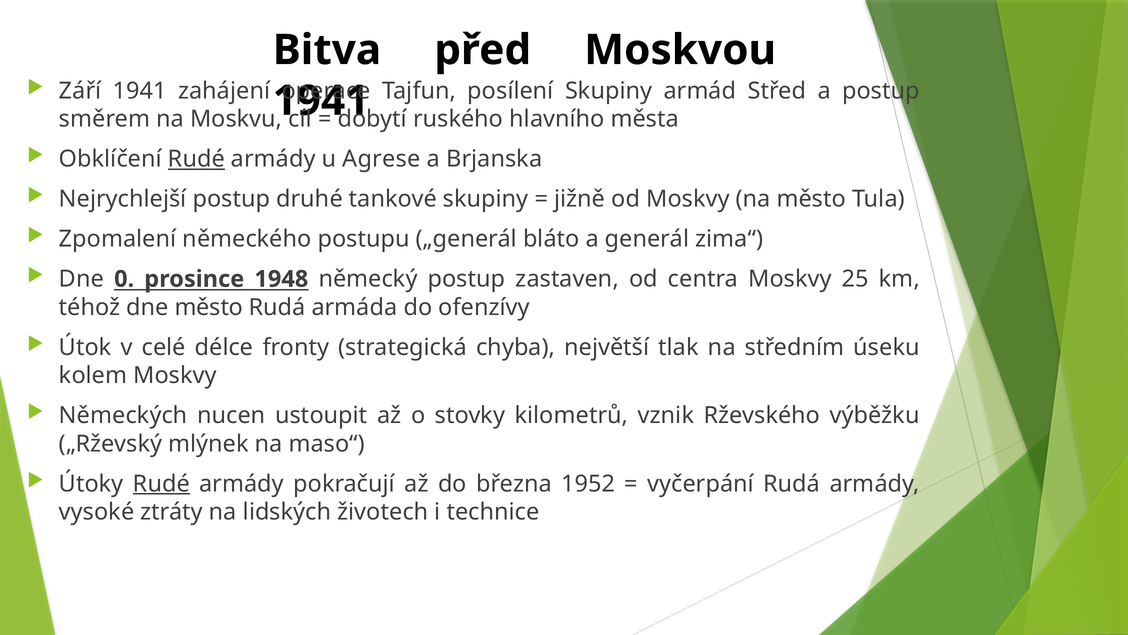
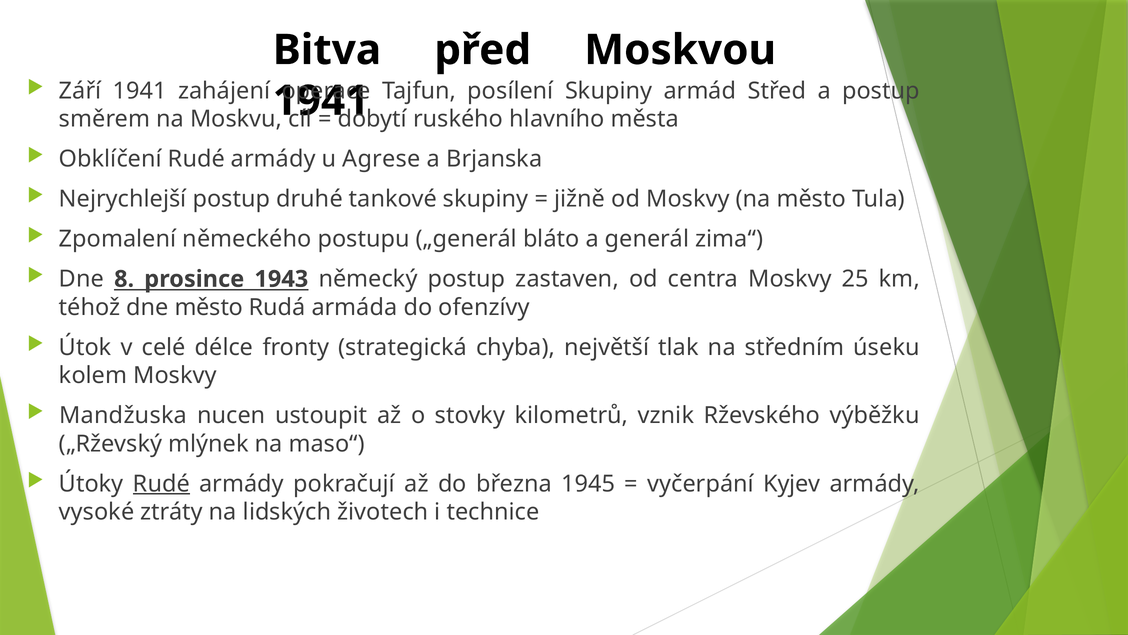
Rudé underline: present -> none (196, 159)
0: 0 -> 8 (124, 279)
1948: 1948 -> 1943 (281, 279)
Německých: Německých -> Mandžuska (123, 415)
1952: 1952 -> 1945 (588, 483)
vyčerpání Rudá: Rudá -> Kyjev (792, 483)
